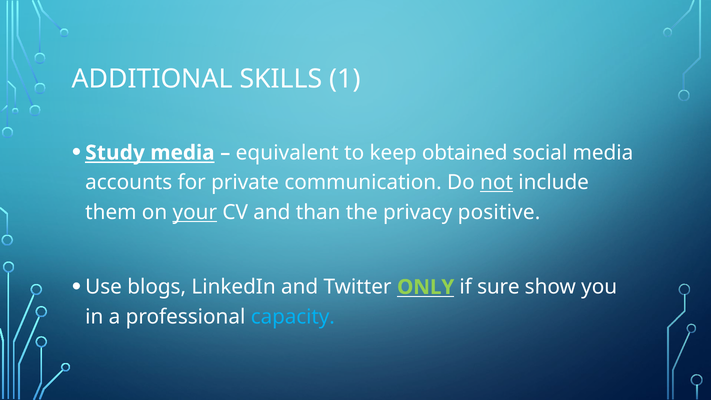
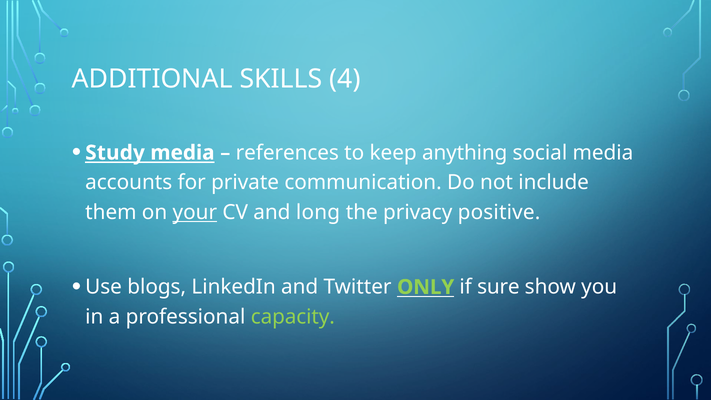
1: 1 -> 4 (345, 79)
equivalent: equivalent -> references (287, 153)
obtained: obtained -> anything (465, 153)
not underline: present -> none (497, 183)
than: than -> long (318, 212)
capacity colour: light blue -> light green (293, 317)
